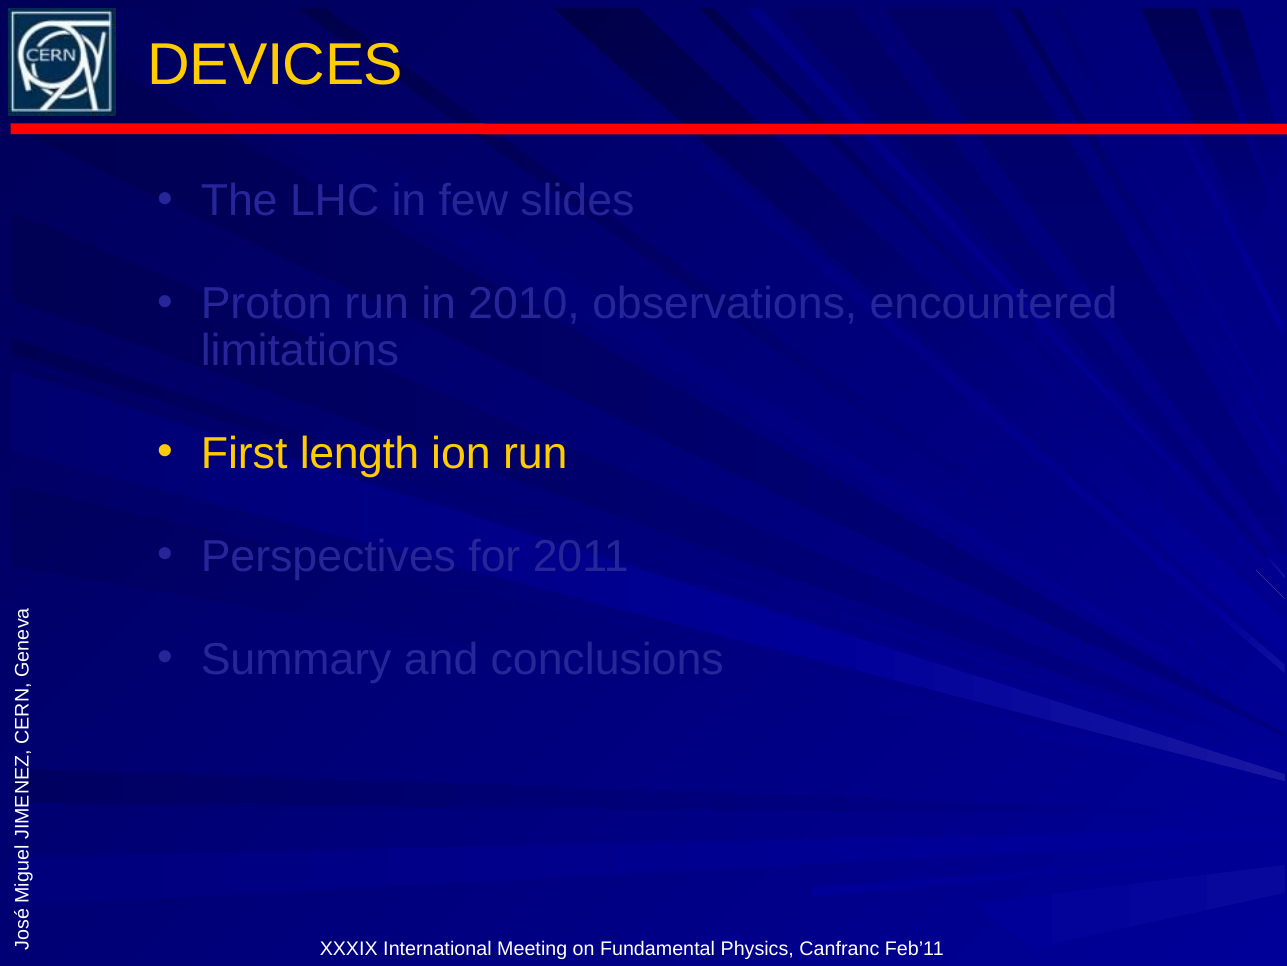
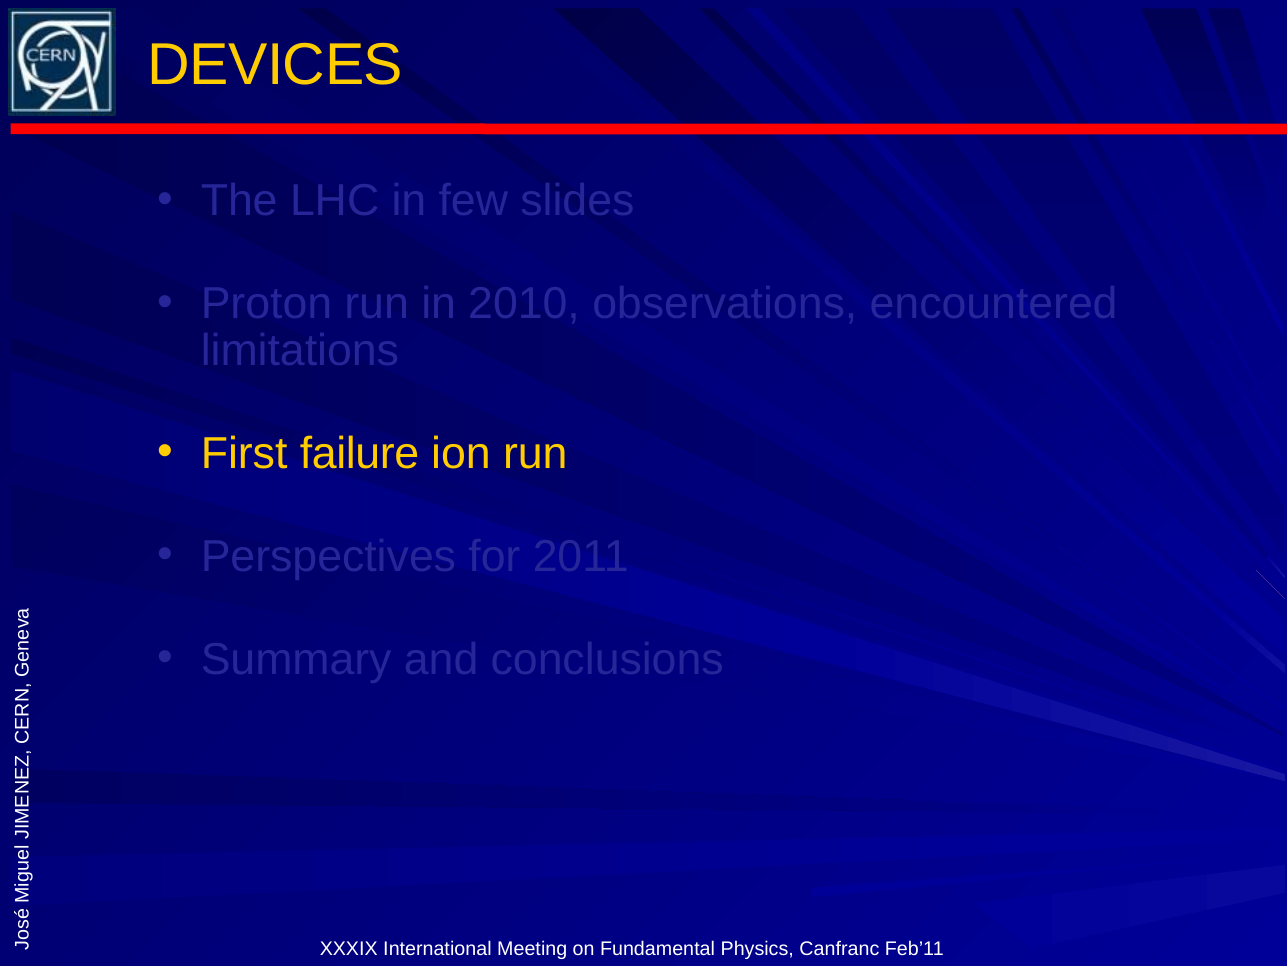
length: length -> failure (360, 453)
